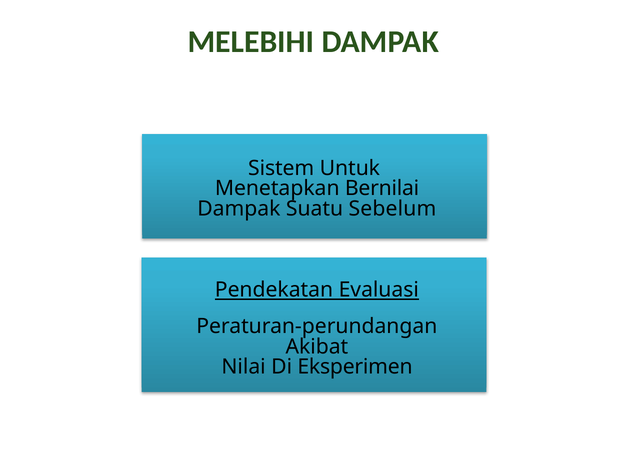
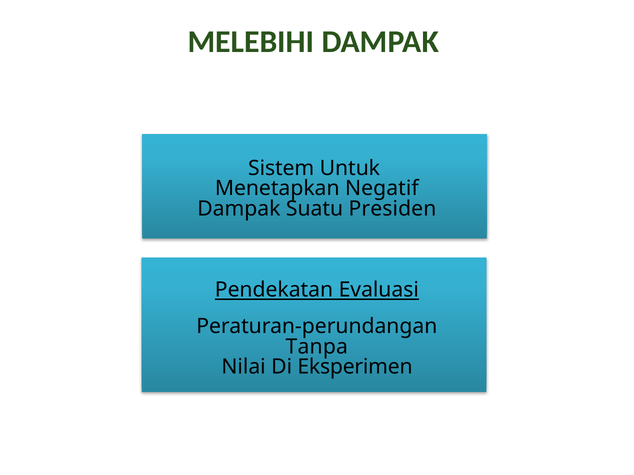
Bernilai: Bernilai -> Negatif (382, 189)
Sebelum: Sebelum -> Presiden (392, 209)
Akibat: Akibat -> Tanpa (317, 347)
